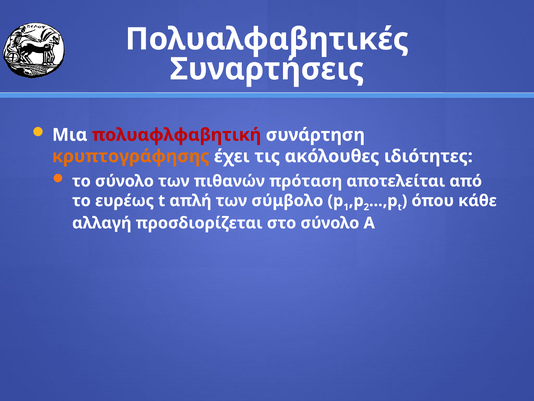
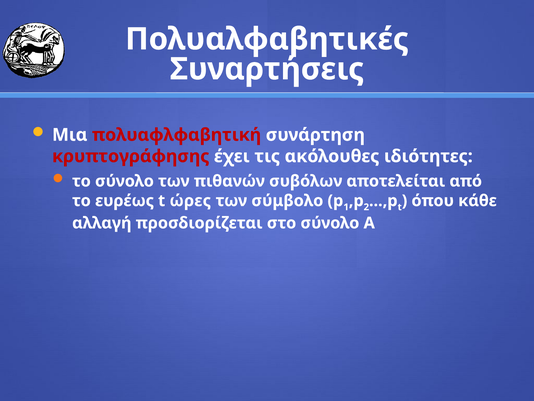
κρυπτογράφησης colour: orange -> red (131, 156)
πρόταση: πρόταση -> συβόλων (306, 181)
απλή: απλή -> ώρες (190, 201)
